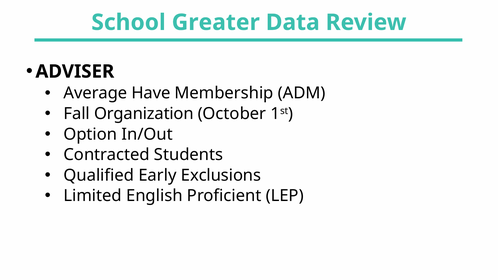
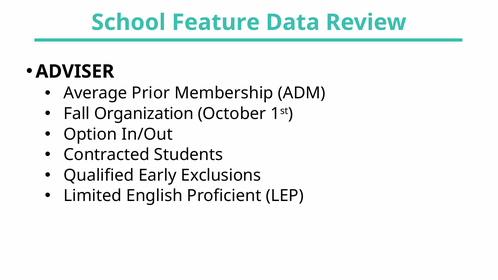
Greater: Greater -> Feature (216, 22)
Have: Have -> Prior (151, 93)
